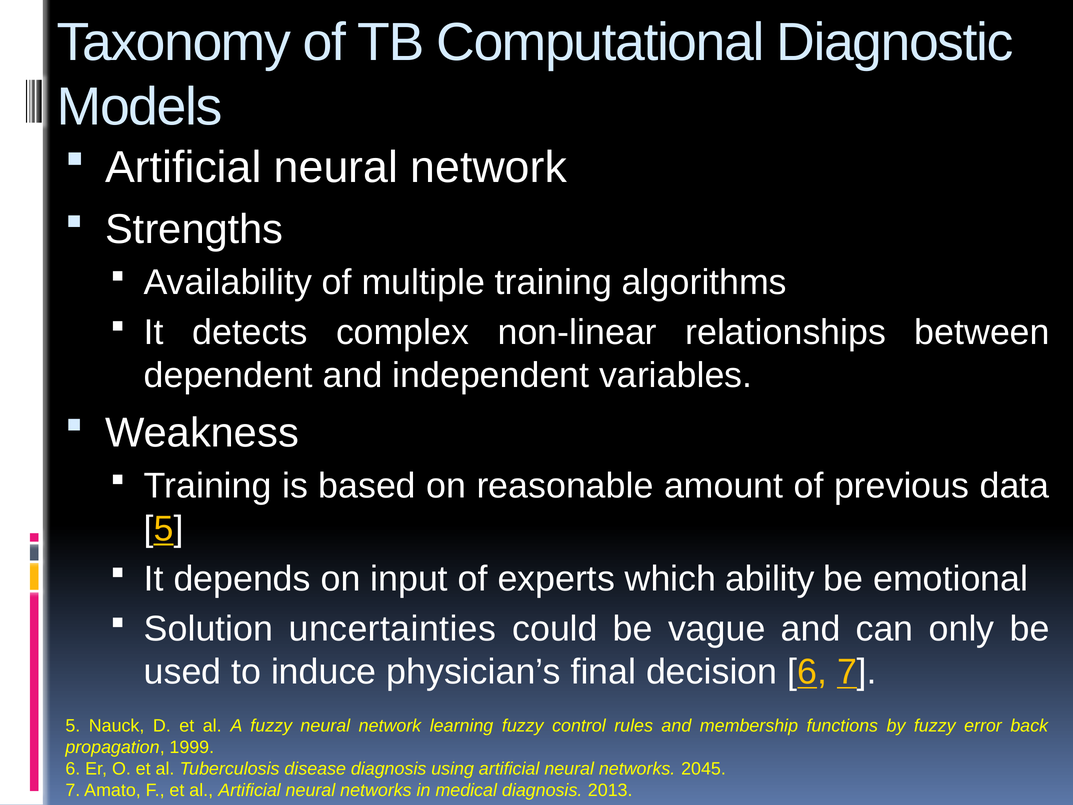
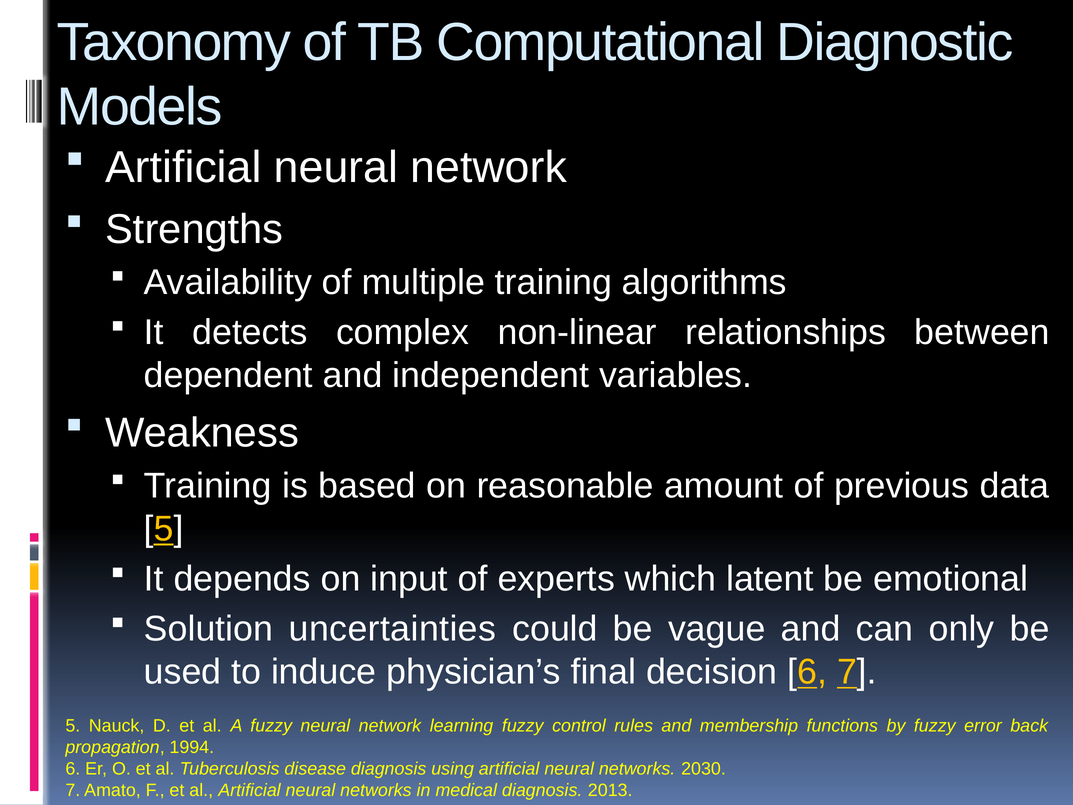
ability: ability -> latent (770, 579)
1999: 1999 -> 1994 (192, 747)
2045: 2045 -> 2030 (704, 768)
